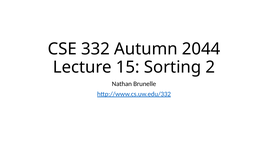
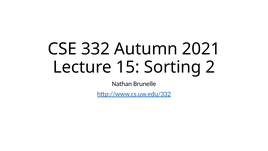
2044: 2044 -> 2021 (201, 49)
